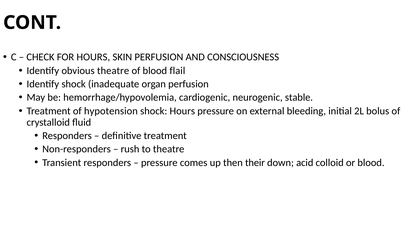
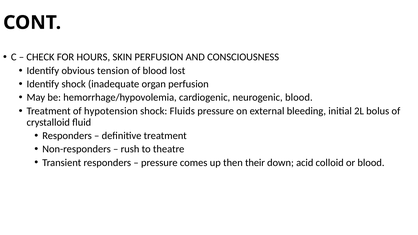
obvious theatre: theatre -> tension (113, 71)
flail: flail -> lost (177, 71)
neurogenic stable: stable -> blood (299, 98)
shock Hours: Hours -> Fluids (182, 111)
